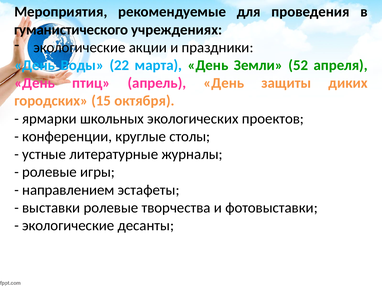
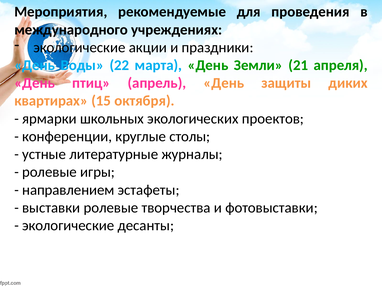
гуманистического: гуманистического -> международного (71, 30)
52: 52 -> 21 (298, 65)
городских: городских -> квартирах (51, 101)
